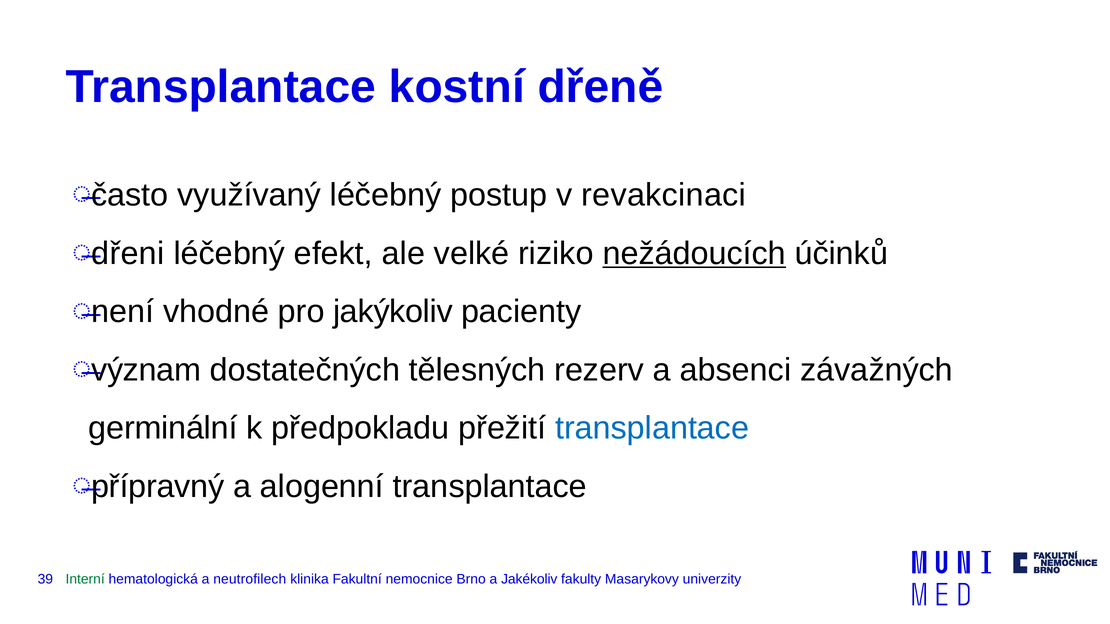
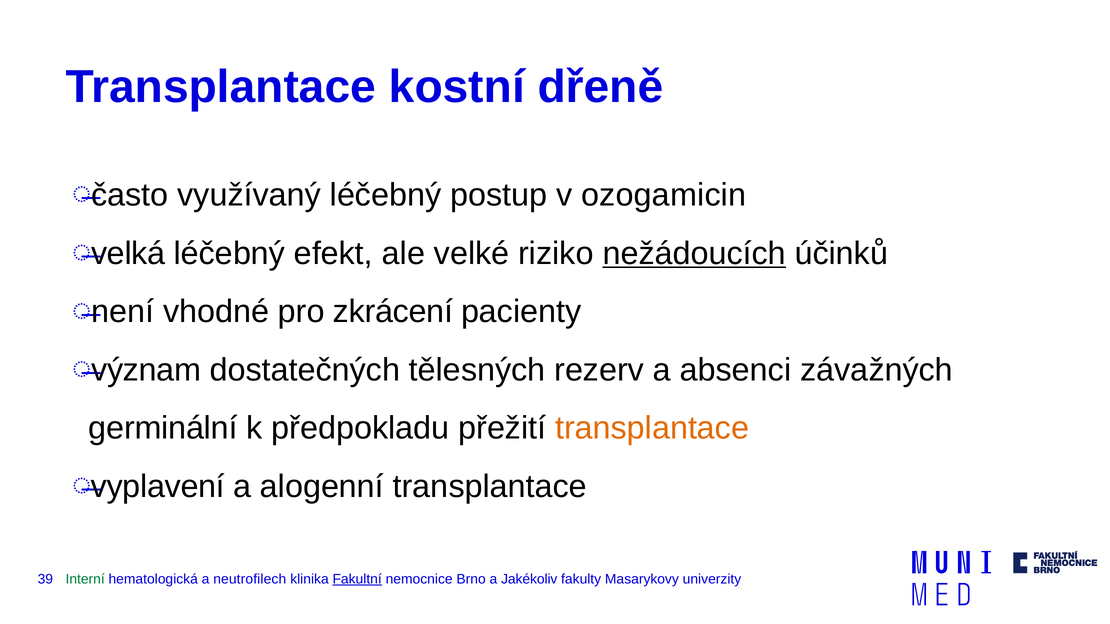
revakcinaci: revakcinaci -> ozogamicin (664, 195)
dřeni: dřeni -> velká (128, 253)
jakýkoliv: jakýkoliv -> zkrácení (393, 312)
transplantace colour: blue -> orange (652, 428)
přípravný: přípravný -> vyplavení (158, 487)
Fakultní underline: none -> present (357, 579)
